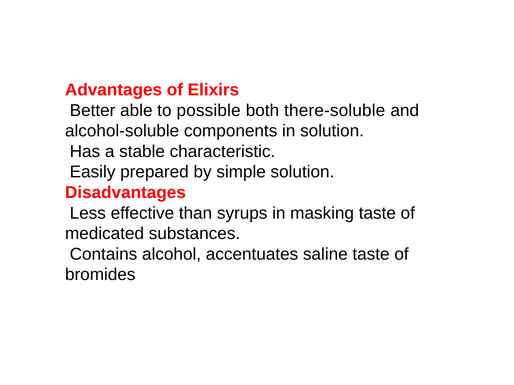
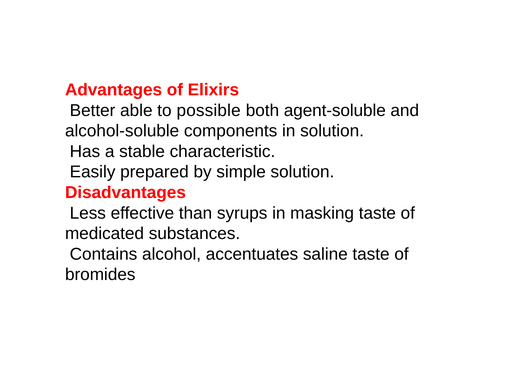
there-soluble: there-soluble -> agent-soluble (335, 111)
